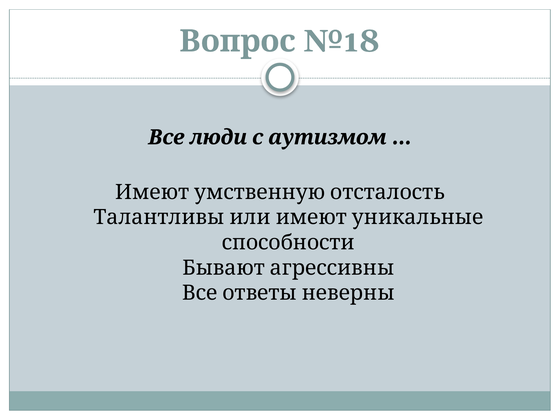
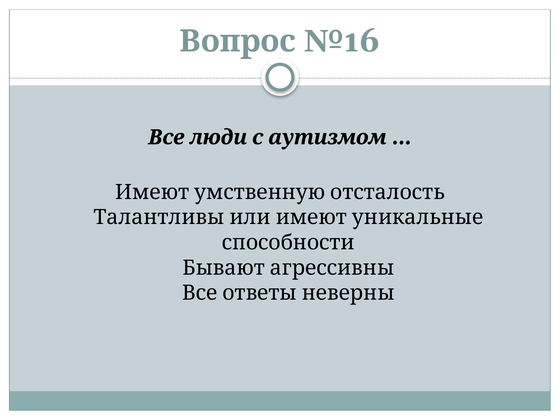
№18: №18 -> №16 (342, 41)
